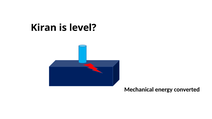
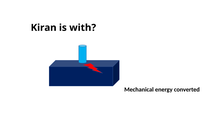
level: level -> with (83, 28)
